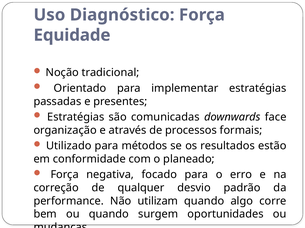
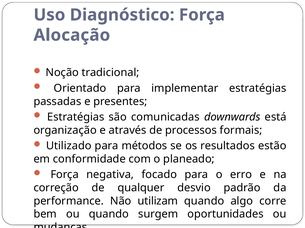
Equidade: Equidade -> Alocação (72, 35)
face: face -> está (276, 117)
